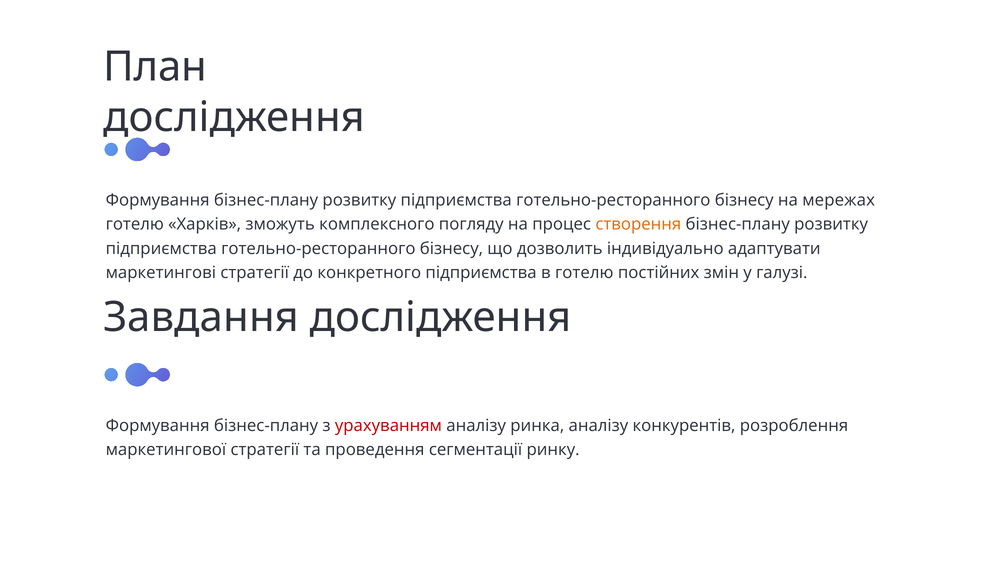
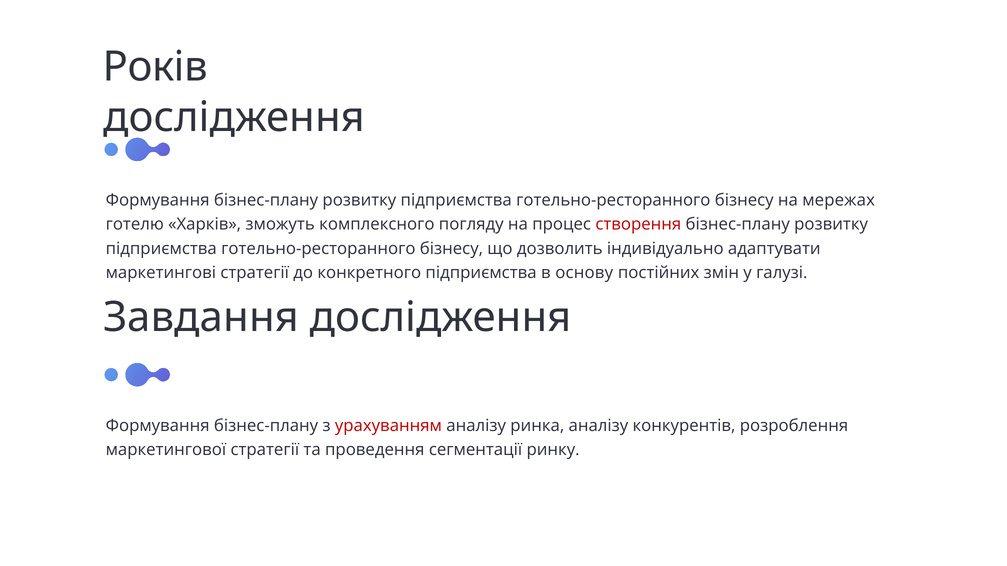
План: План -> Років (155, 67)
створення colour: orange -> red (638, 225)
в готелю: готелю -> основу (584, 273)
